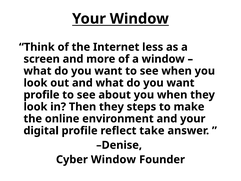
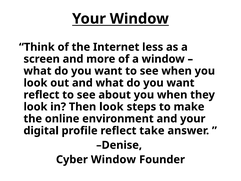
profile: profile -> reflect (41, 95)
Then they: they -> look (111, 107)
